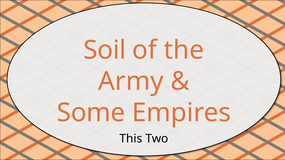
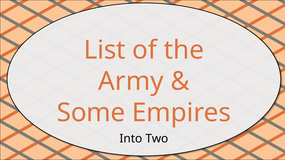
Soil: Soil -> List (105, 50)
This: This -> Into (131, 139)
